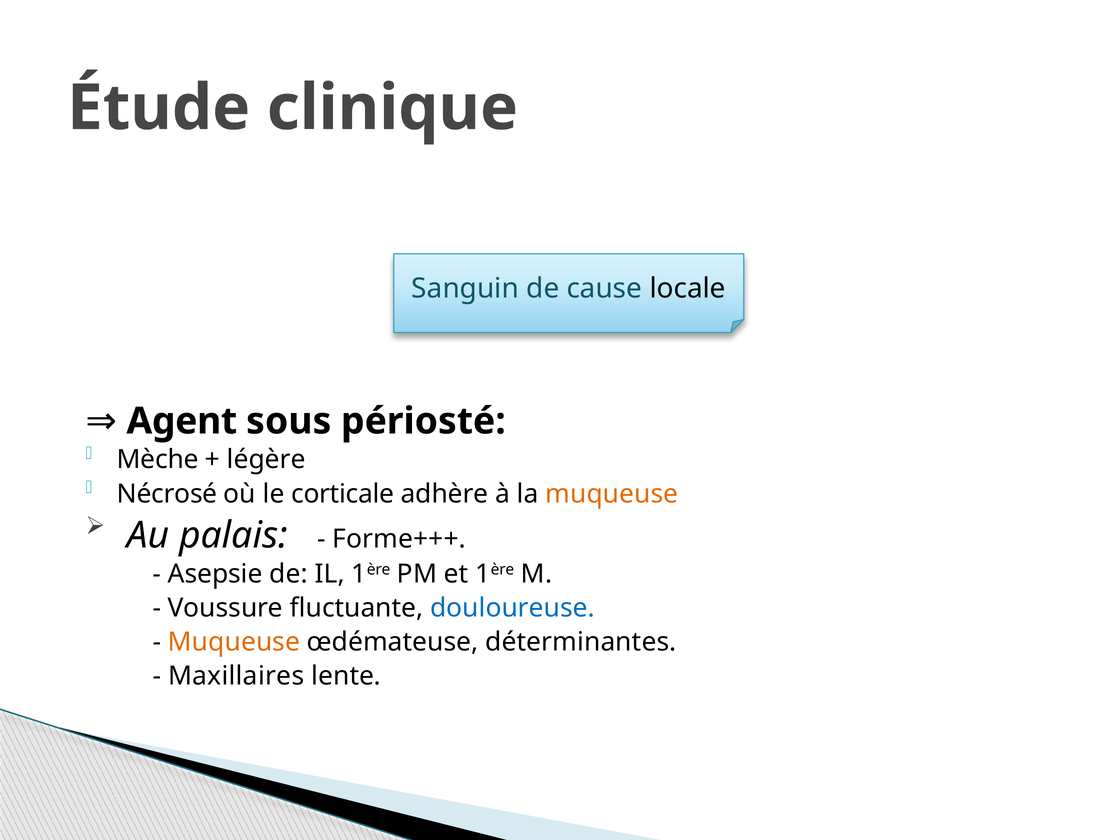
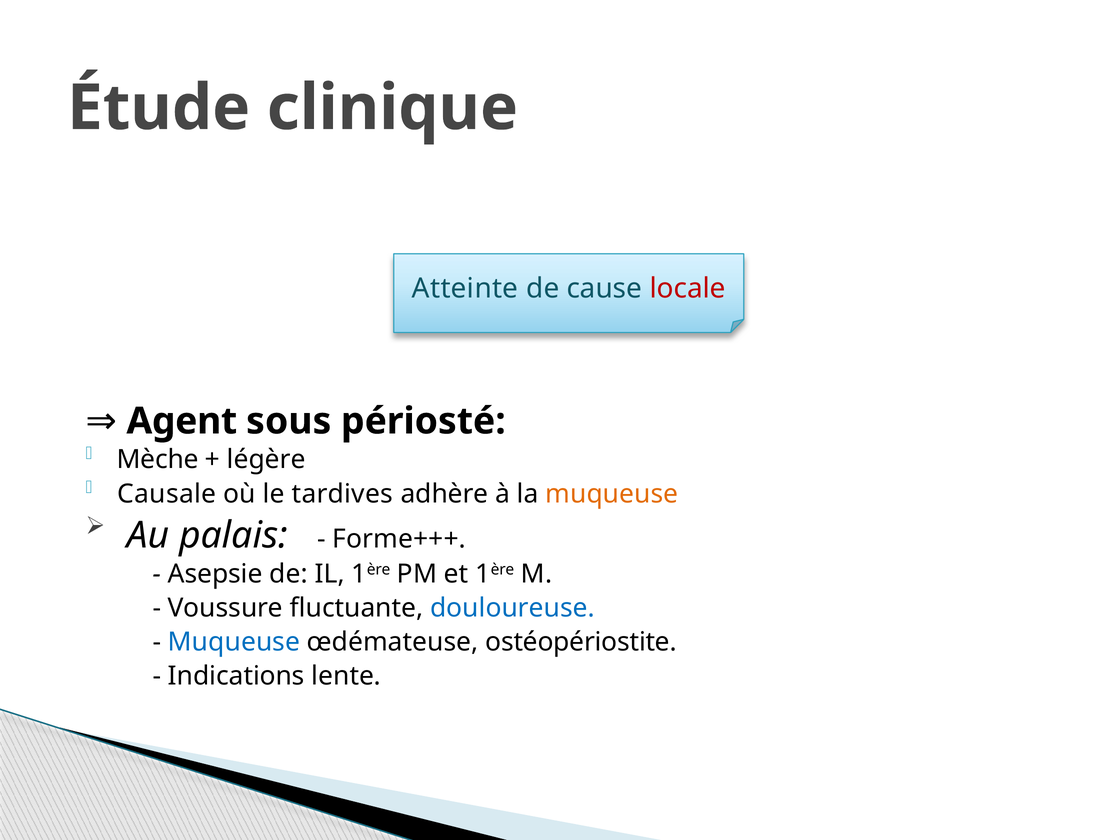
Sanguin: Sanguin -> Atteinte (465, 288)
locale colour: black -> red (688, 288)
Nécrosé: Nécrosé -> Causale (167, 494)
corticale: corticale -> tardives (342, 494)
Muqueuse colour: orange -> blue (234, 642)
déterminantes: déterminantes -> ostéopériostite (581, 642)
Maxillaires: Maxillaires -> Indications (236, 676)
